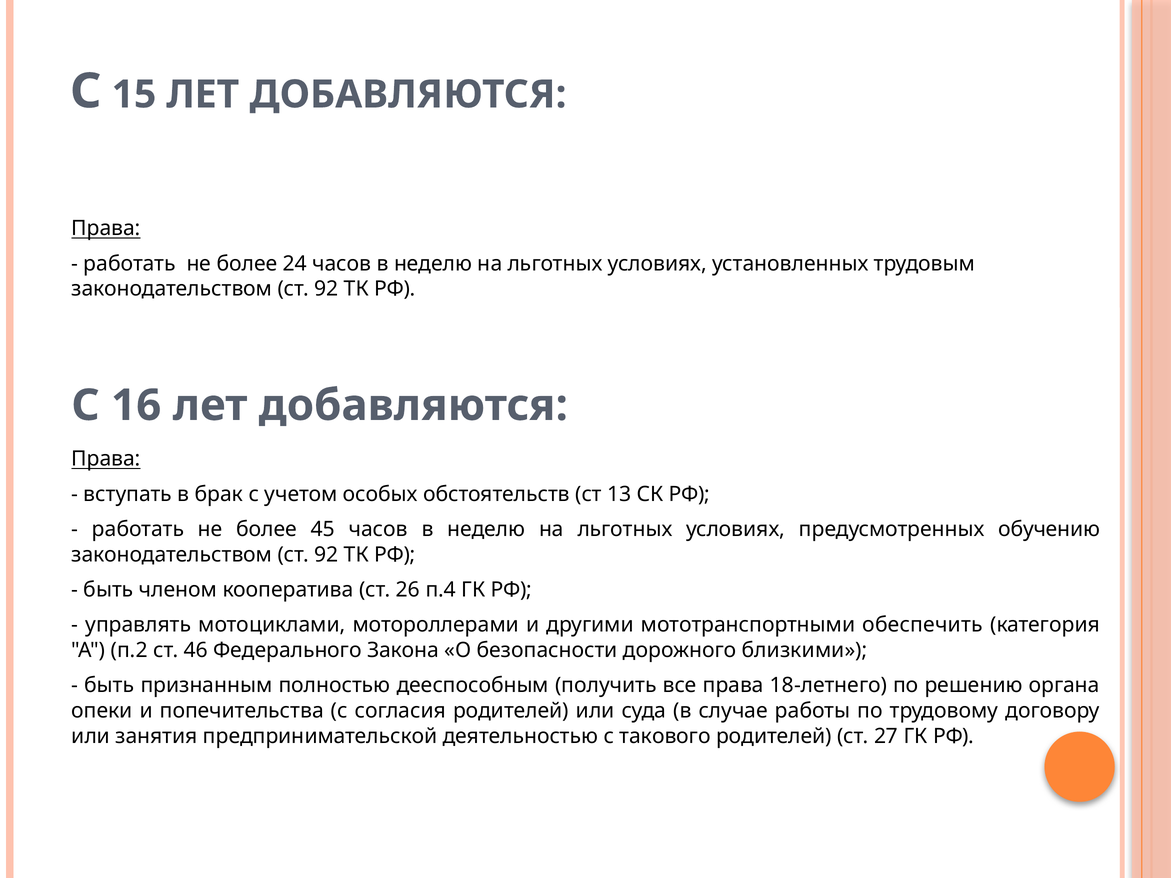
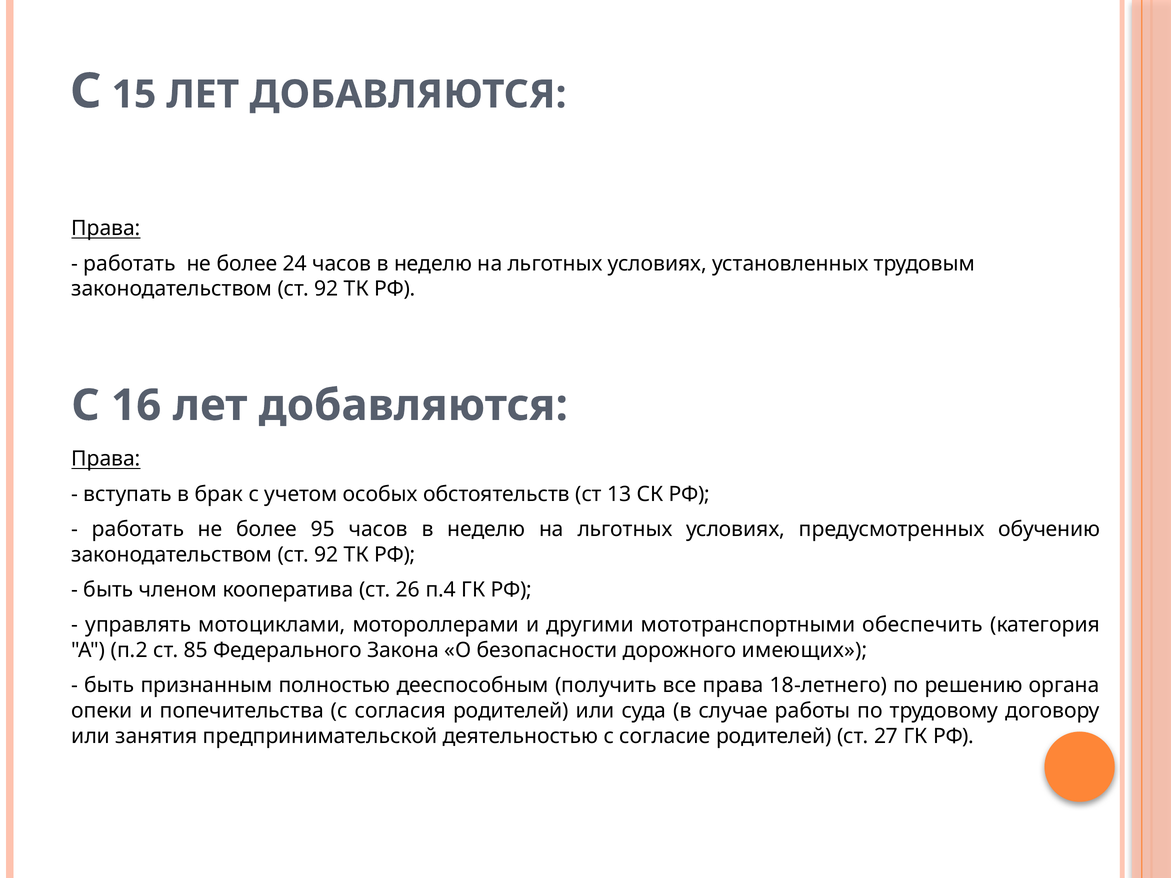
45: 45 -> 95 (323, 529)
46: 46 -> 85 (196, 651)
близкими: близкими -> имеющих (805, 651)
такового: такового -> согласие (665, 737)
